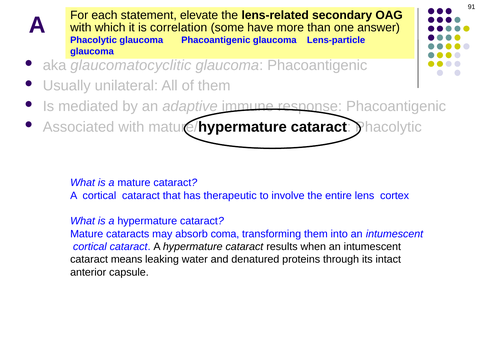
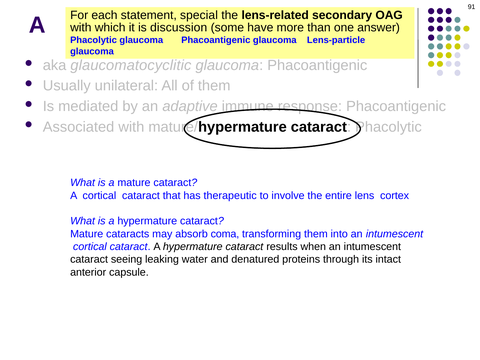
elevate: elevate -> special (199, 15)
correlation: correlation -> discussion (179, 28)
means: means -> seeing (127, 259)
